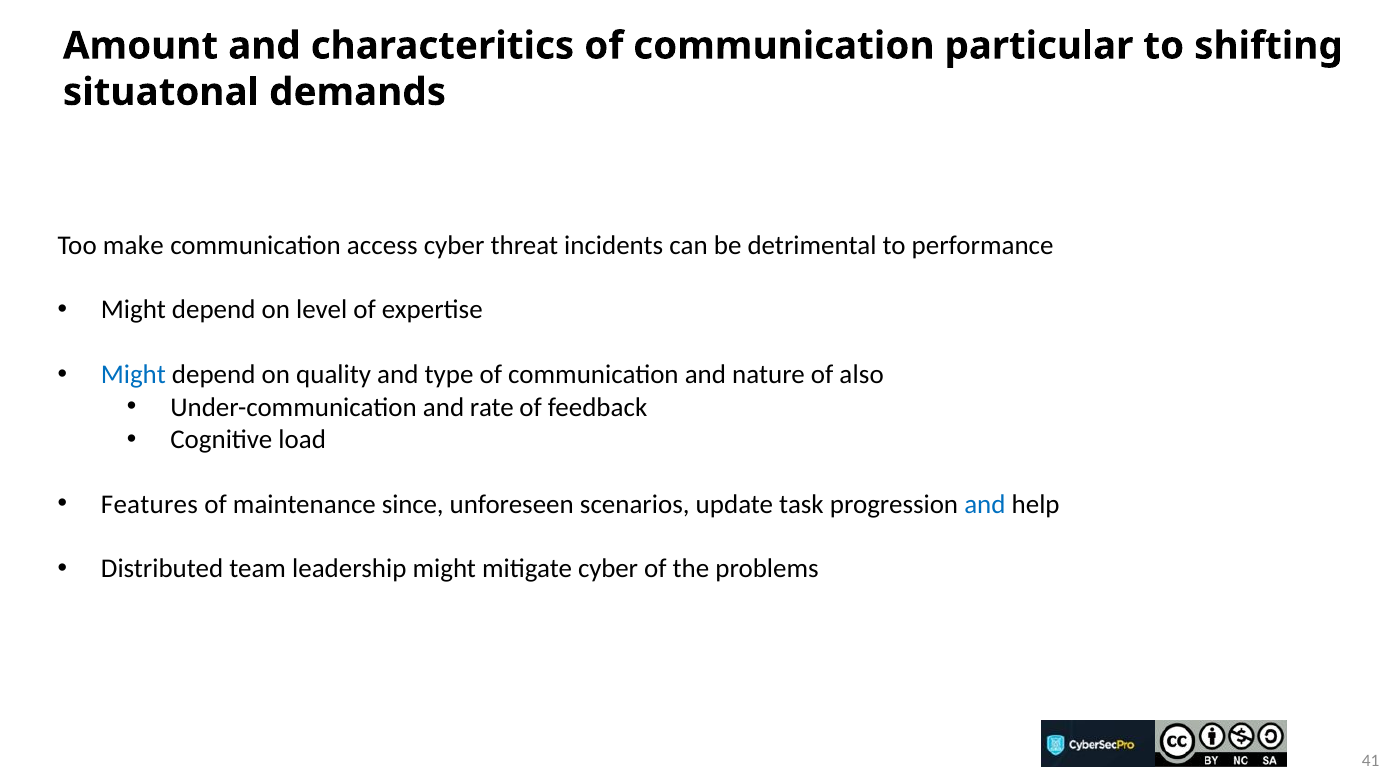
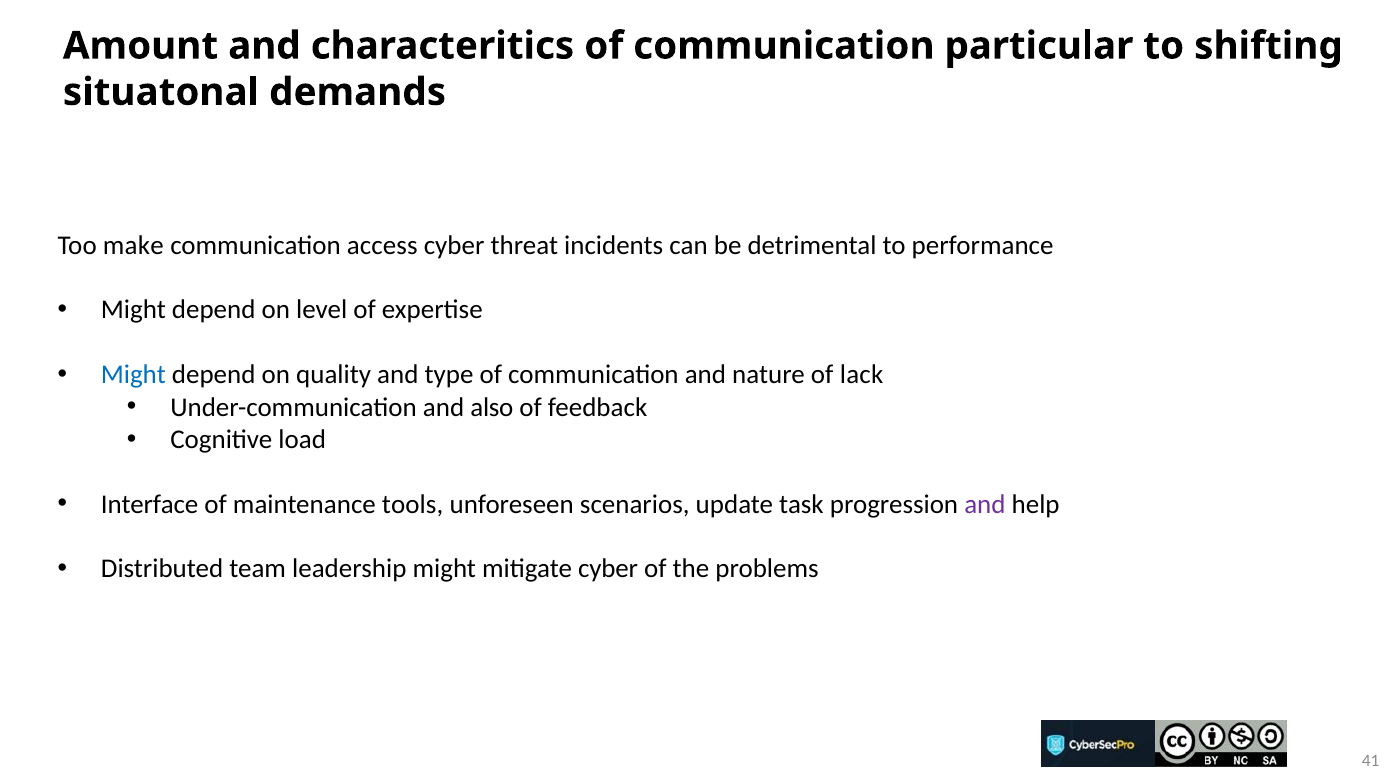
also: also -> lack (862, 375)
rate: rate -> also (492, 407)
Features: Features -> Interface (150, 504)
since: since -> tools (413, 504)
and colour: blue -> purple (985, 504)
